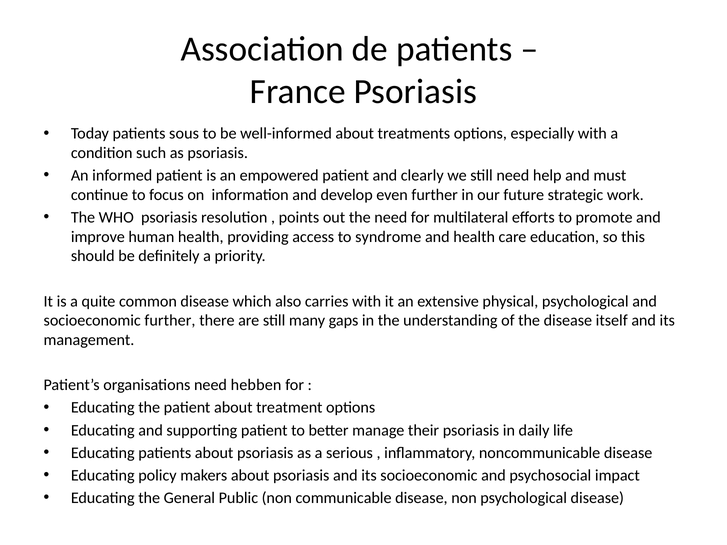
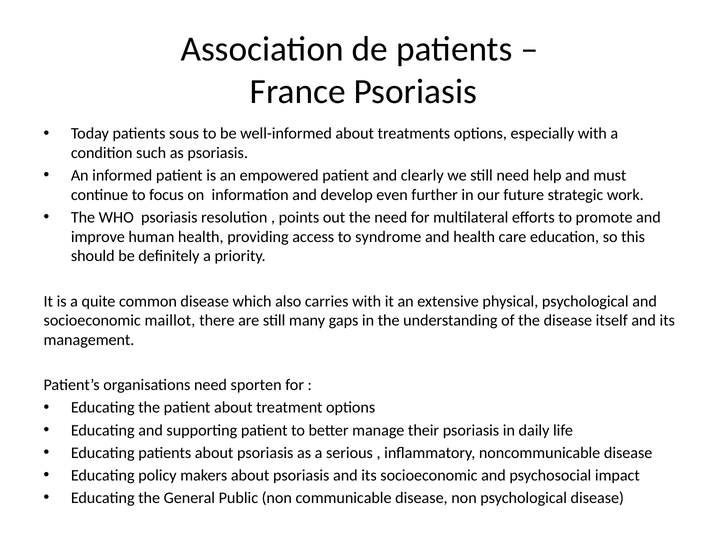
socioeconomic further: further -> maillot (170, 321)
hebben: hebben -> sporten (256, 385)
